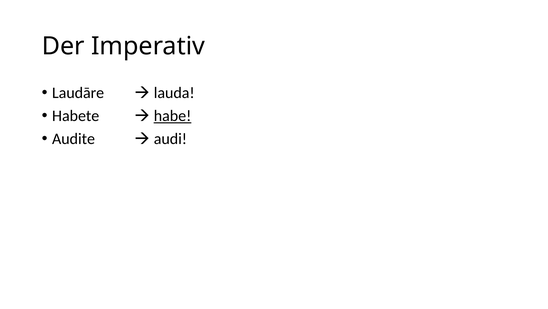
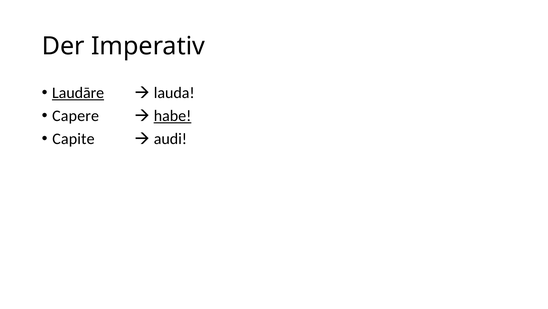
Laudāre underline: none -> present (78, 93)
Habete: Habete -> Capere (76, 116)
Audite: Audite -> Capite (73, 139)
